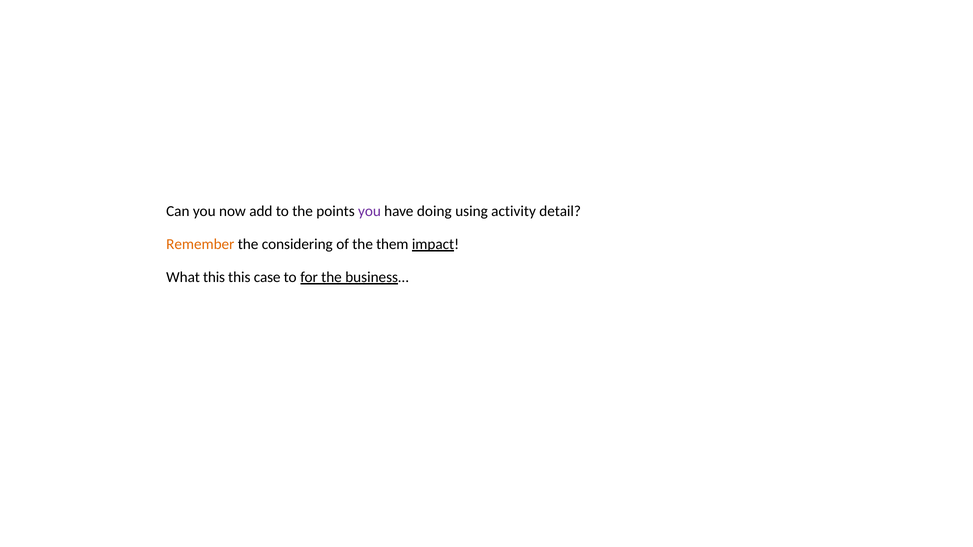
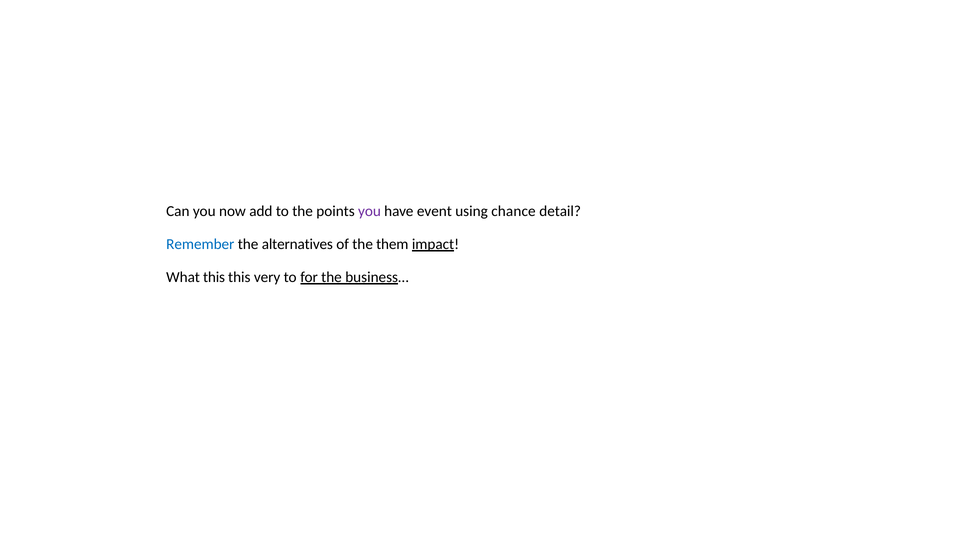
doing: doing -> event (434, 212)
activity: activity -> chance (513, 212)
Remember colour: orange -> blue (200, 244)
considering: considering -> alternatives (297, 244)
case: case -> very (267, 277)
